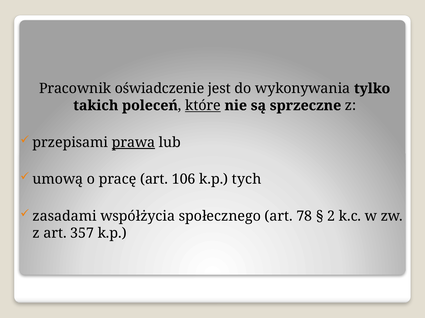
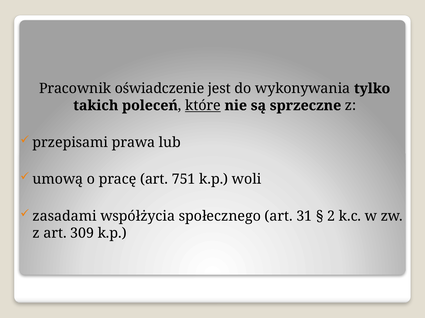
prawa underline: present -> none (134, 143)
106: 106 -> 751 (184, 180)
tych: tych -> woli (247, 180)
78: 78 -> 31 (304, 217)
357: 357 -> 309 (82, 234)
